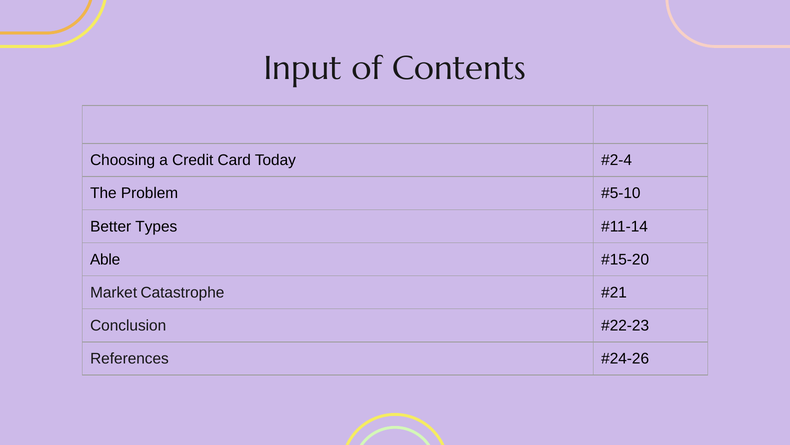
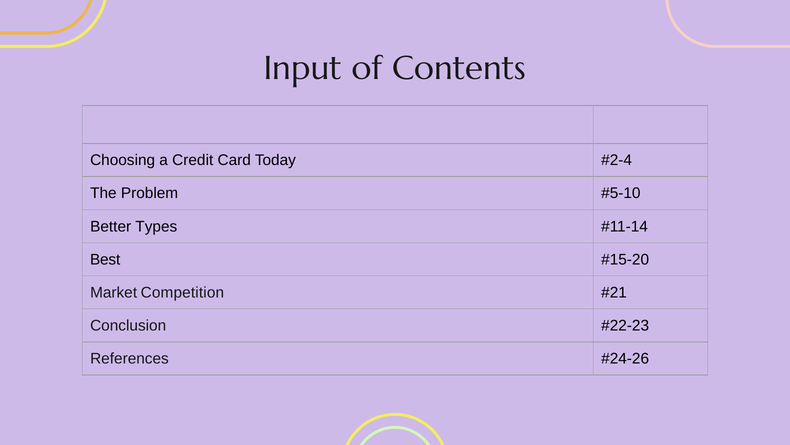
Able: Able -> Best (105, 259)
Catastrophe: Catastrophe -> Competition (182, 292)
